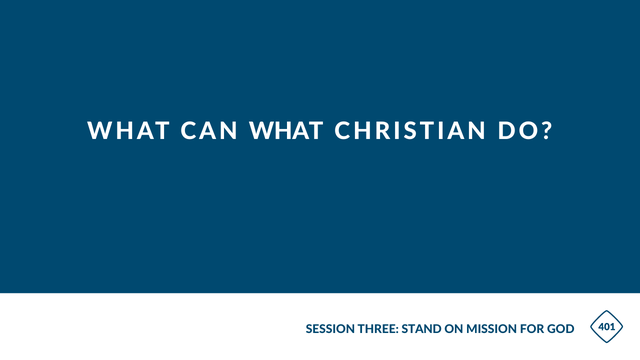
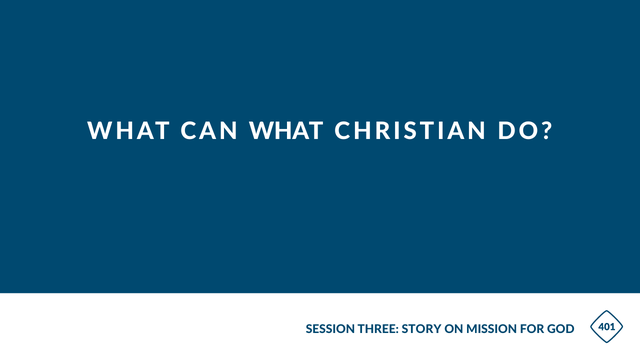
STAND: STAND -> STORY (422, 329)
